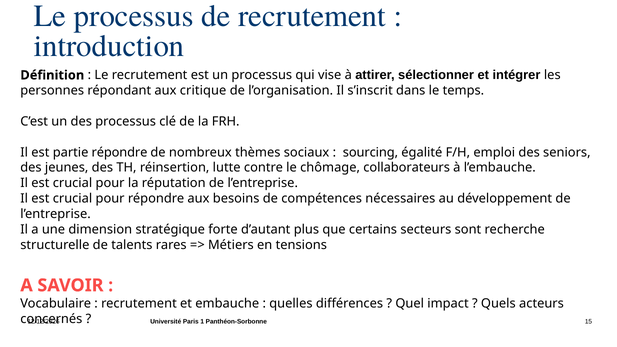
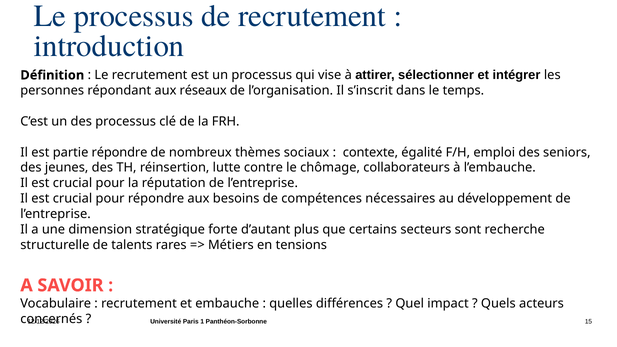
critique: critique -> réseaux (203, 91)
sourcing: sourcing -> contexte (370, 152)
